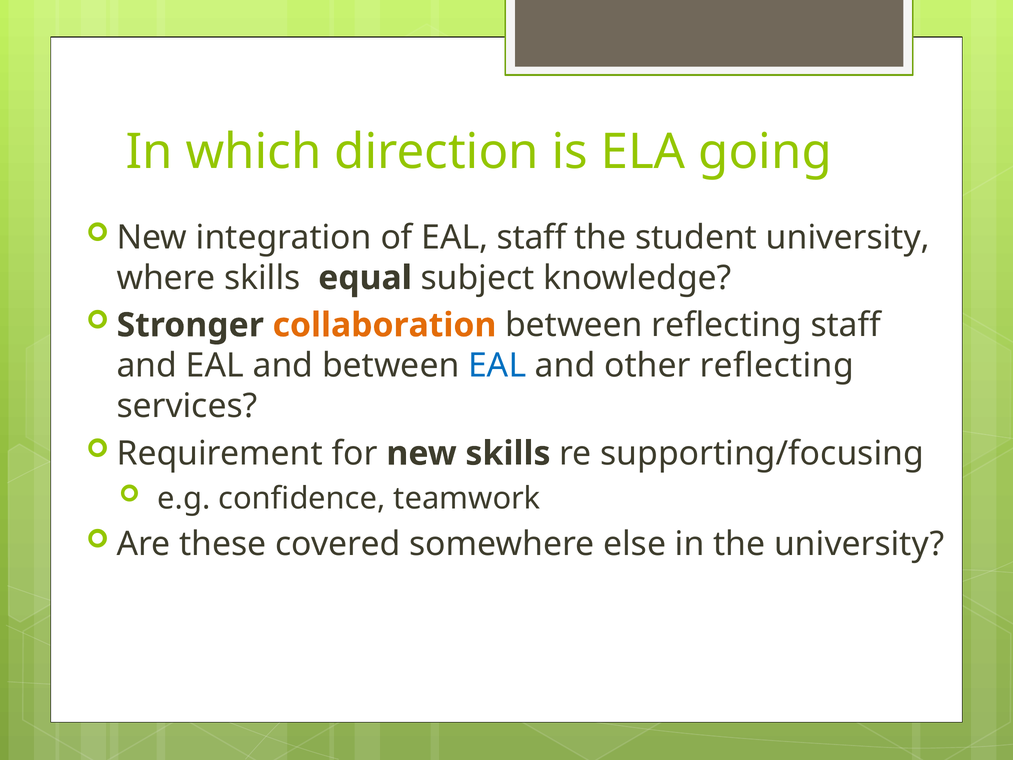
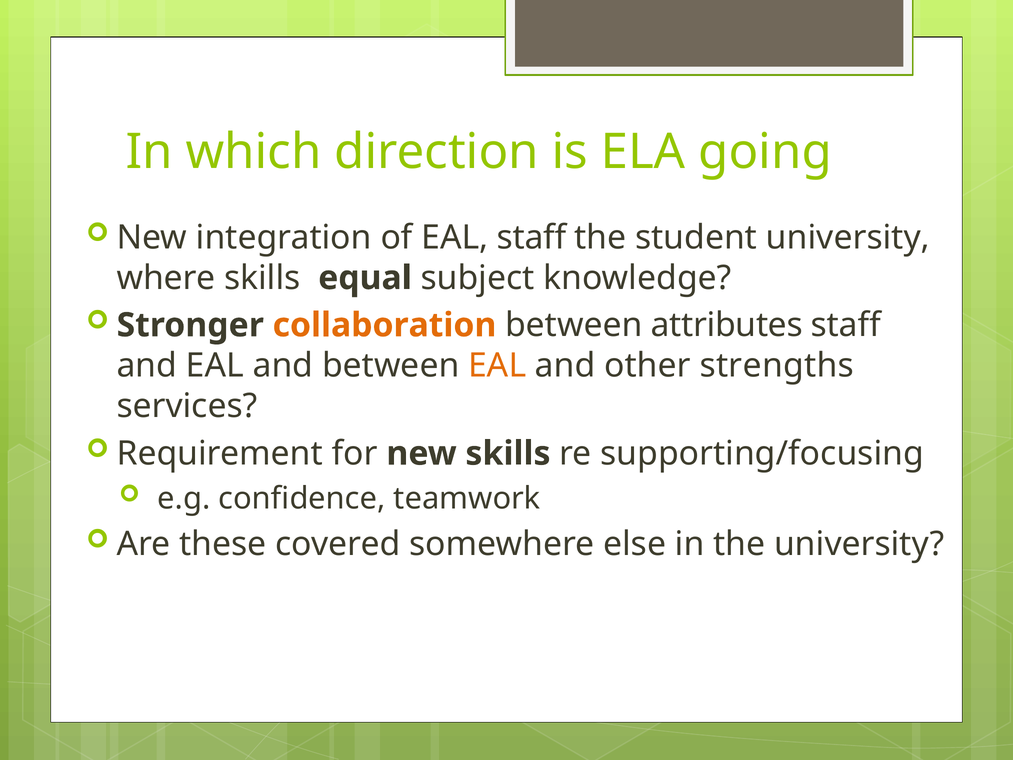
between reflecting: reflecting -> attributes (727, 325)
EAL colour: blue -> orange (497, 366)
other reflecting: reflecting -> strengths (777, 366)
